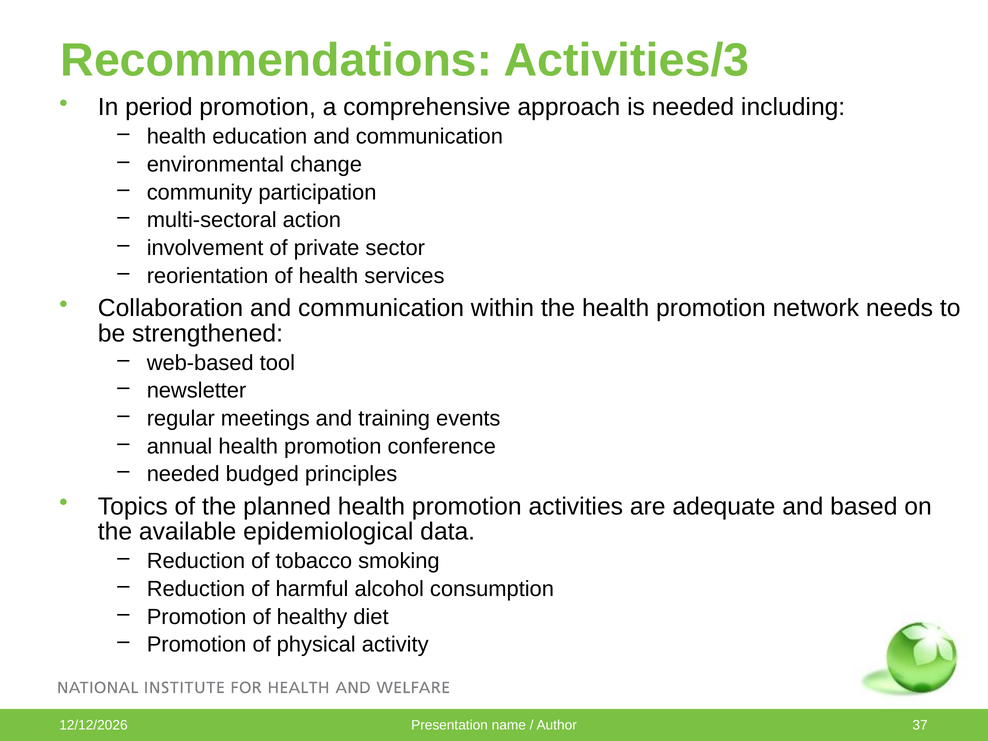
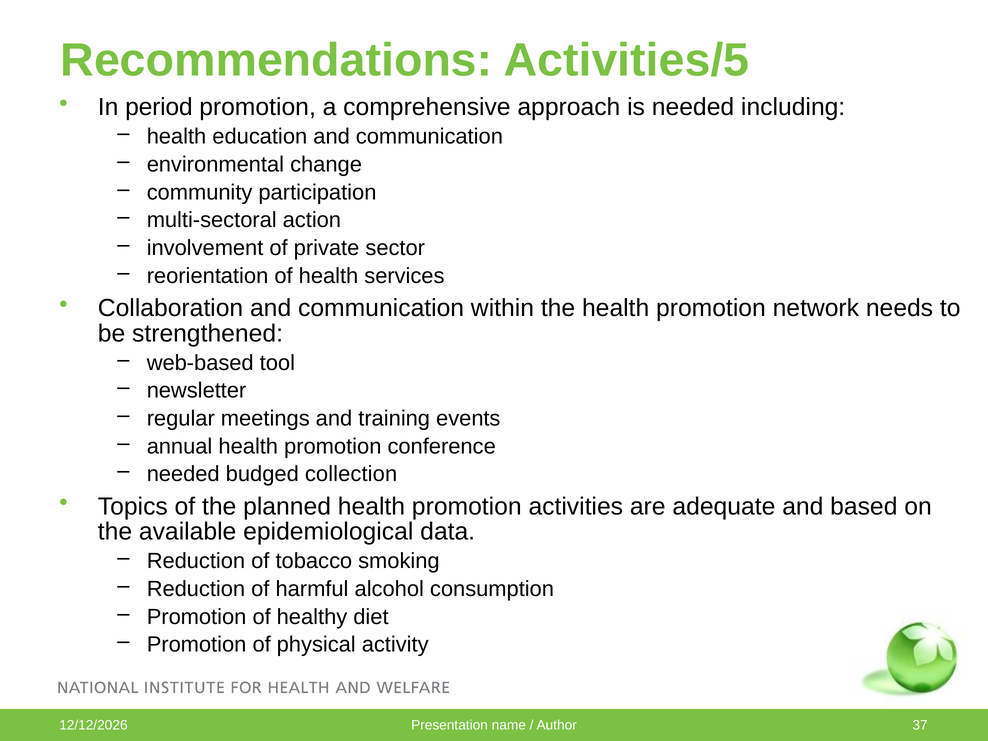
Activities/3: Activities/3 -> Activities/5 (626, 61)
principles: principles -> collection (351, 474)
